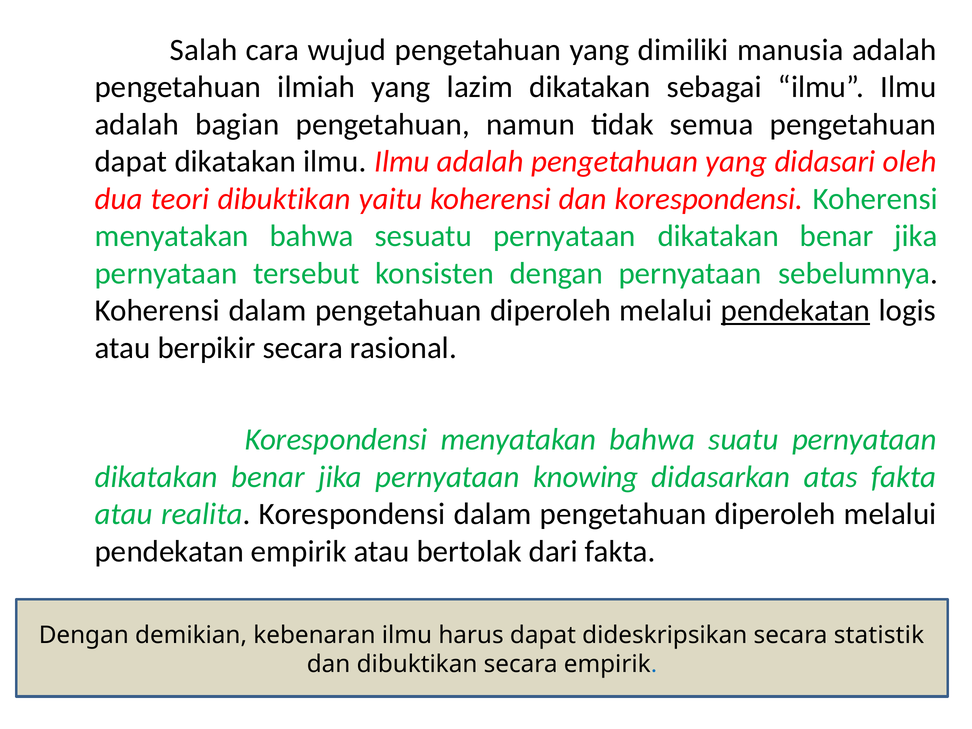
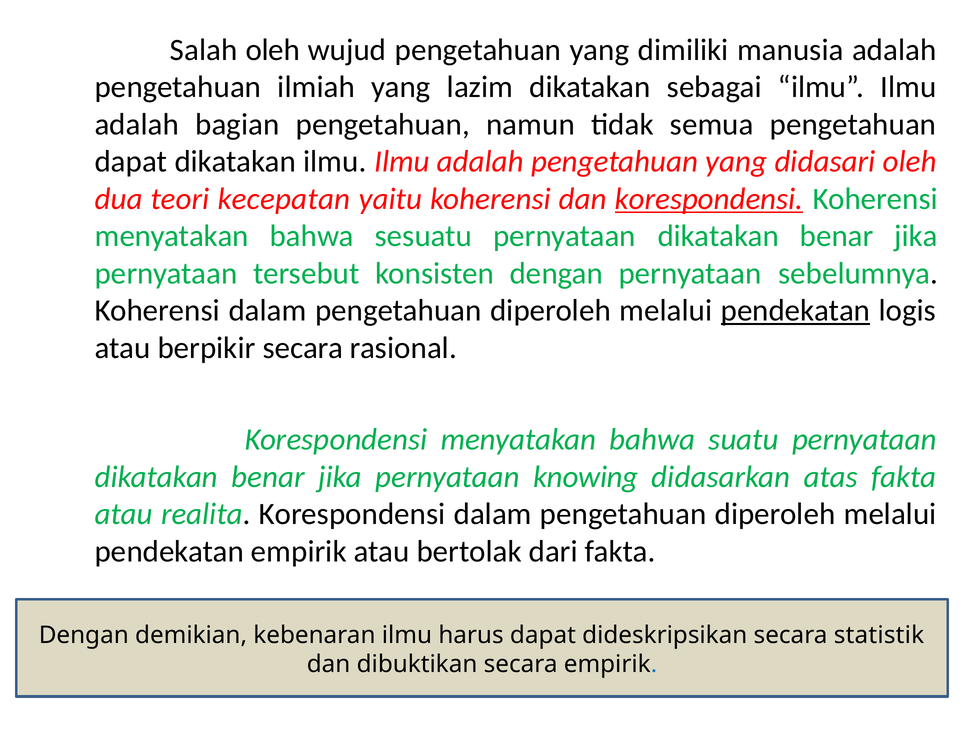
Salah cara: cara -> oleh (273, 50)
teori dibuktikan: dibuktikan -> kecepatan (284, 199)
korespondensi underline: none -> present (709, 199)
